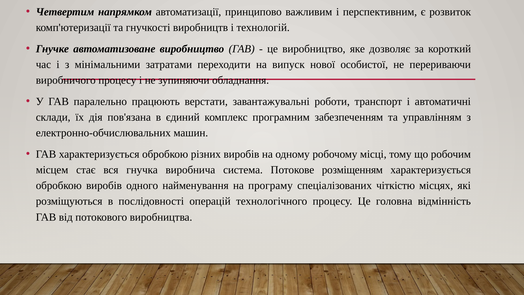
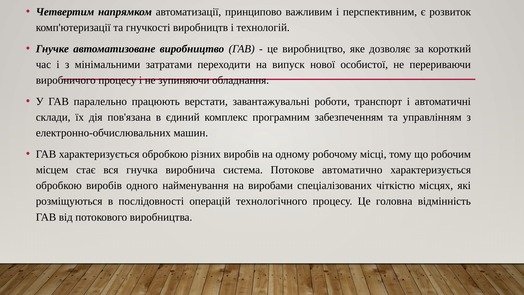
розміщенням: розміщенням -> автоматично (352, 170)
програму: програму -> виробами (271, 185)
